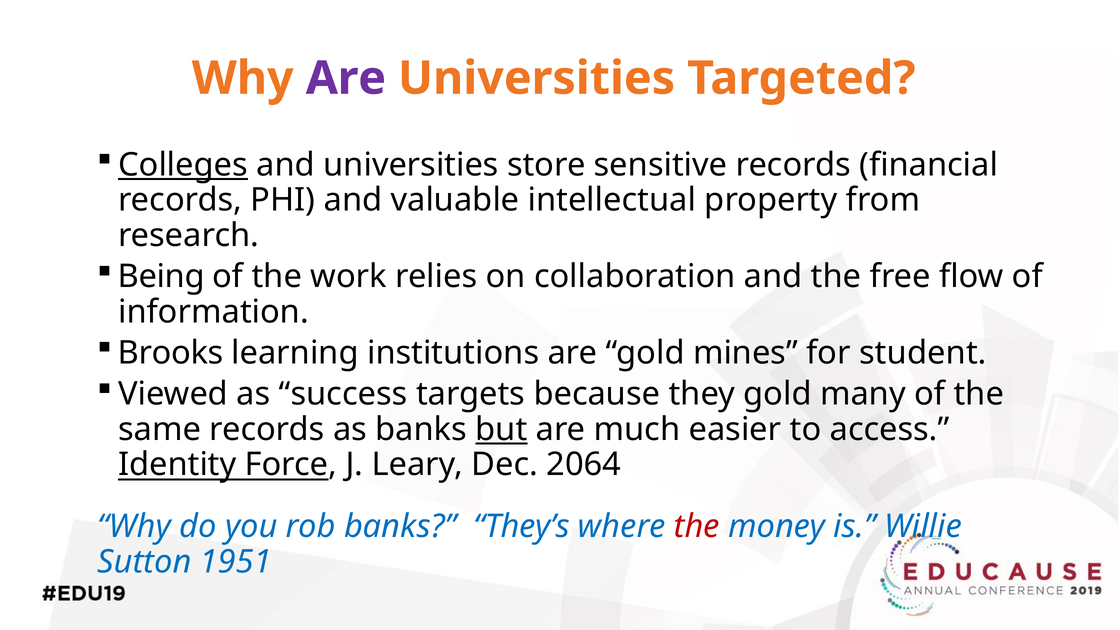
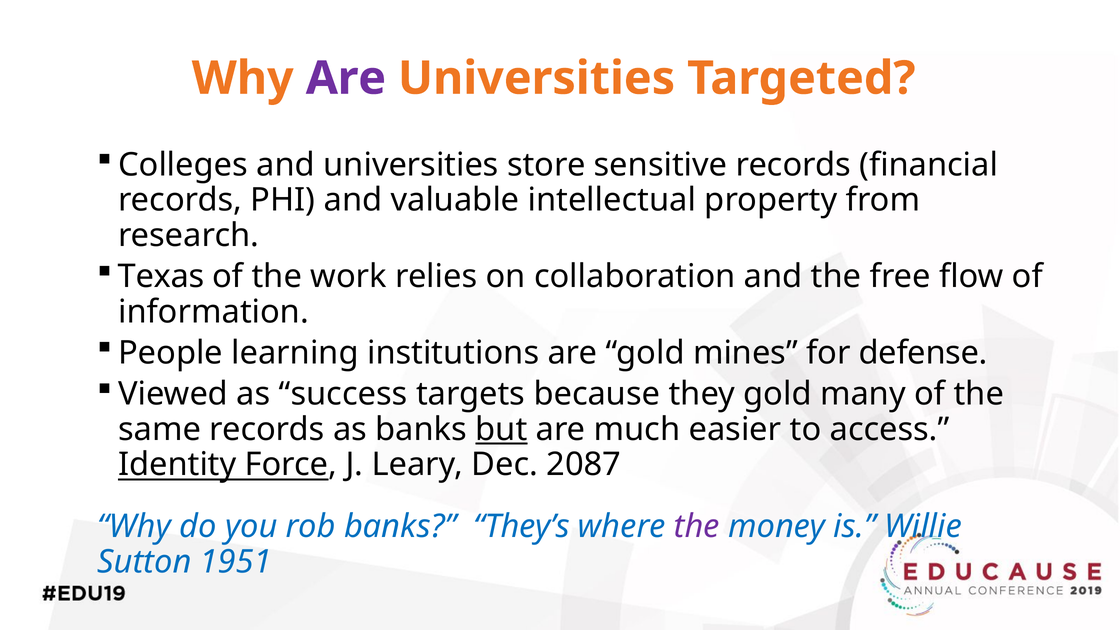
Colleges underline: present -> none (183, 165)
Being: Being -> Texas (161, 277)
Brooks: Brooks -> People (171, 353)
student: student -> defense (923, 353)
2064: 2064 -> 2087 (584, 465)
the colour: red -> purple (697, 527)
